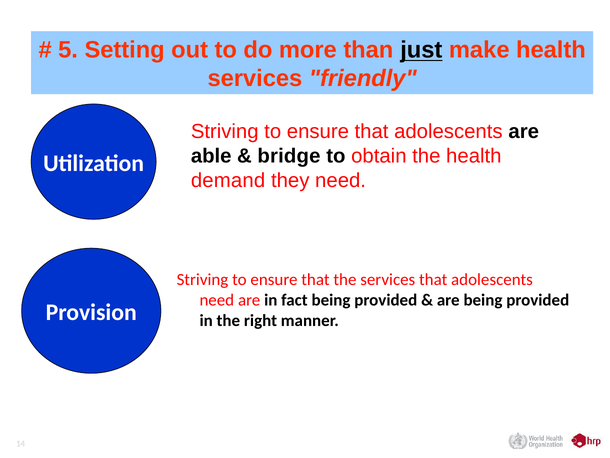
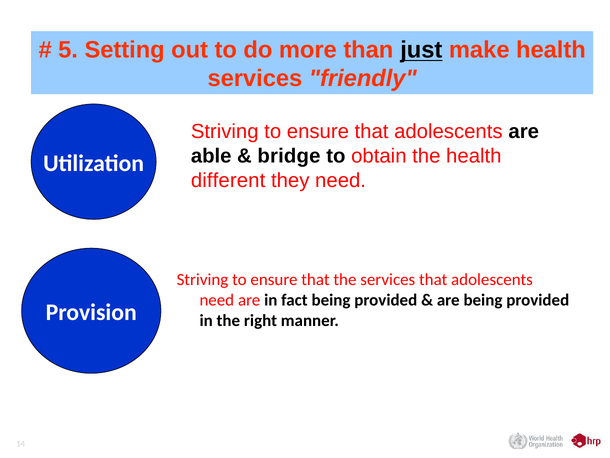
demand: demand -> different (228, 180)
